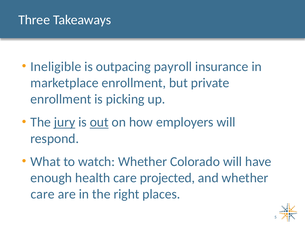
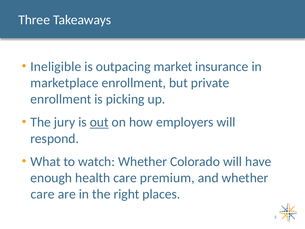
payroll: payroll -> market (173, 67)
jury underline: present -> none (65, 122)
projected: projected -> premium (167, 178)
